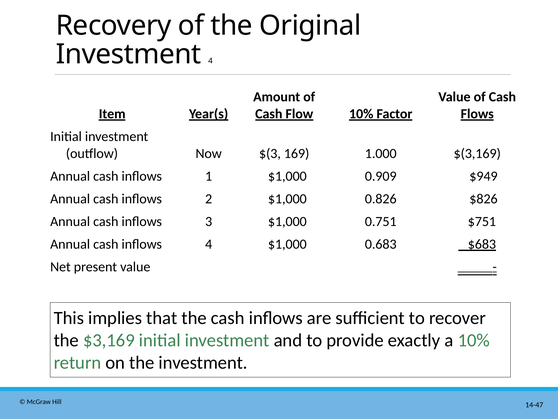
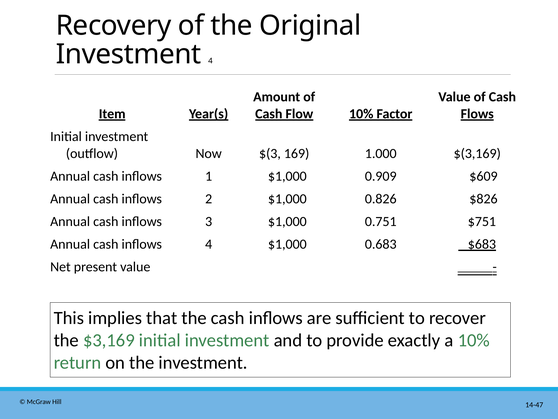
$949: $949 -> $609 (484, 176)
